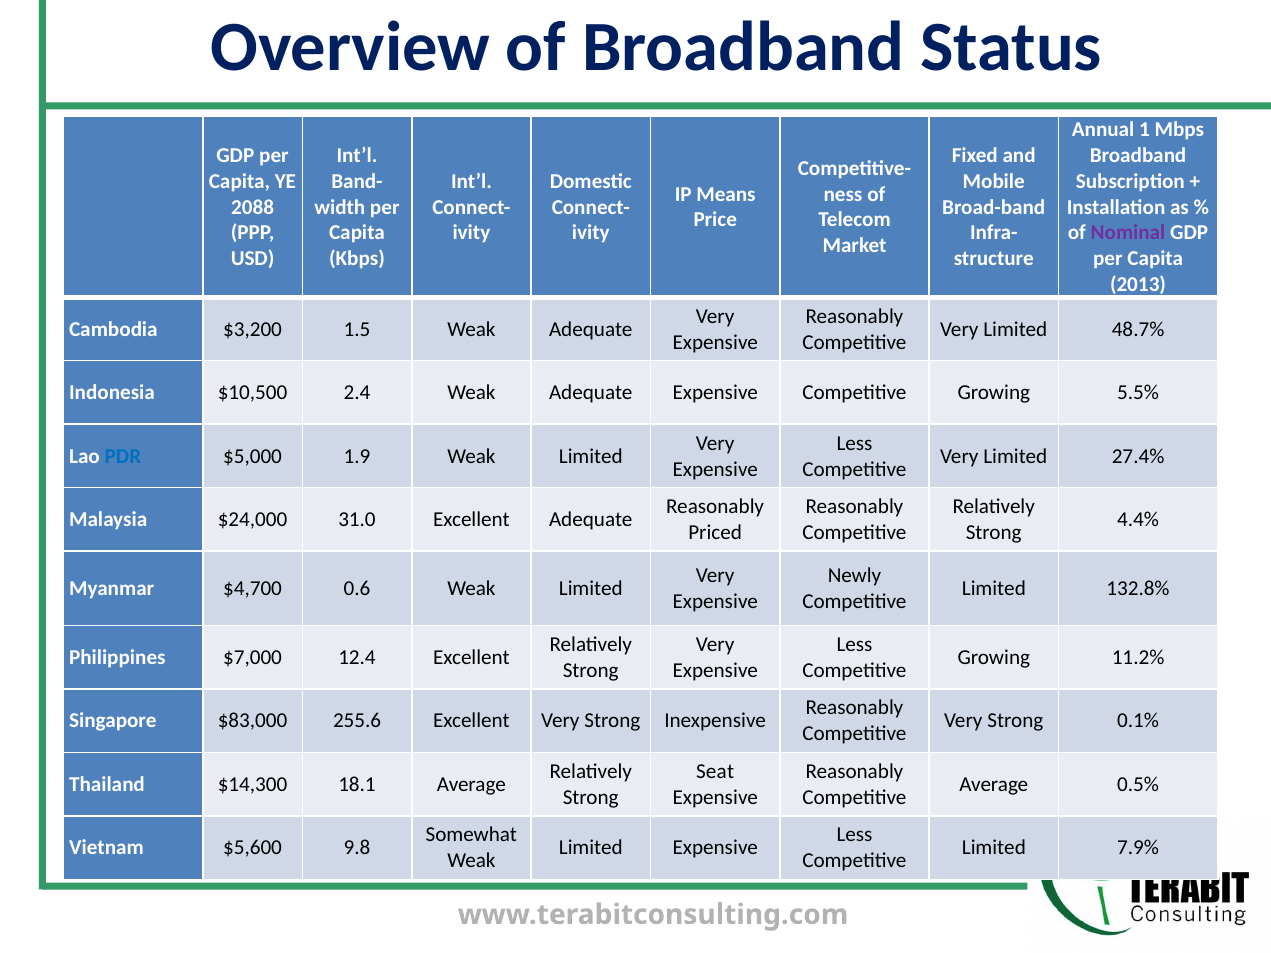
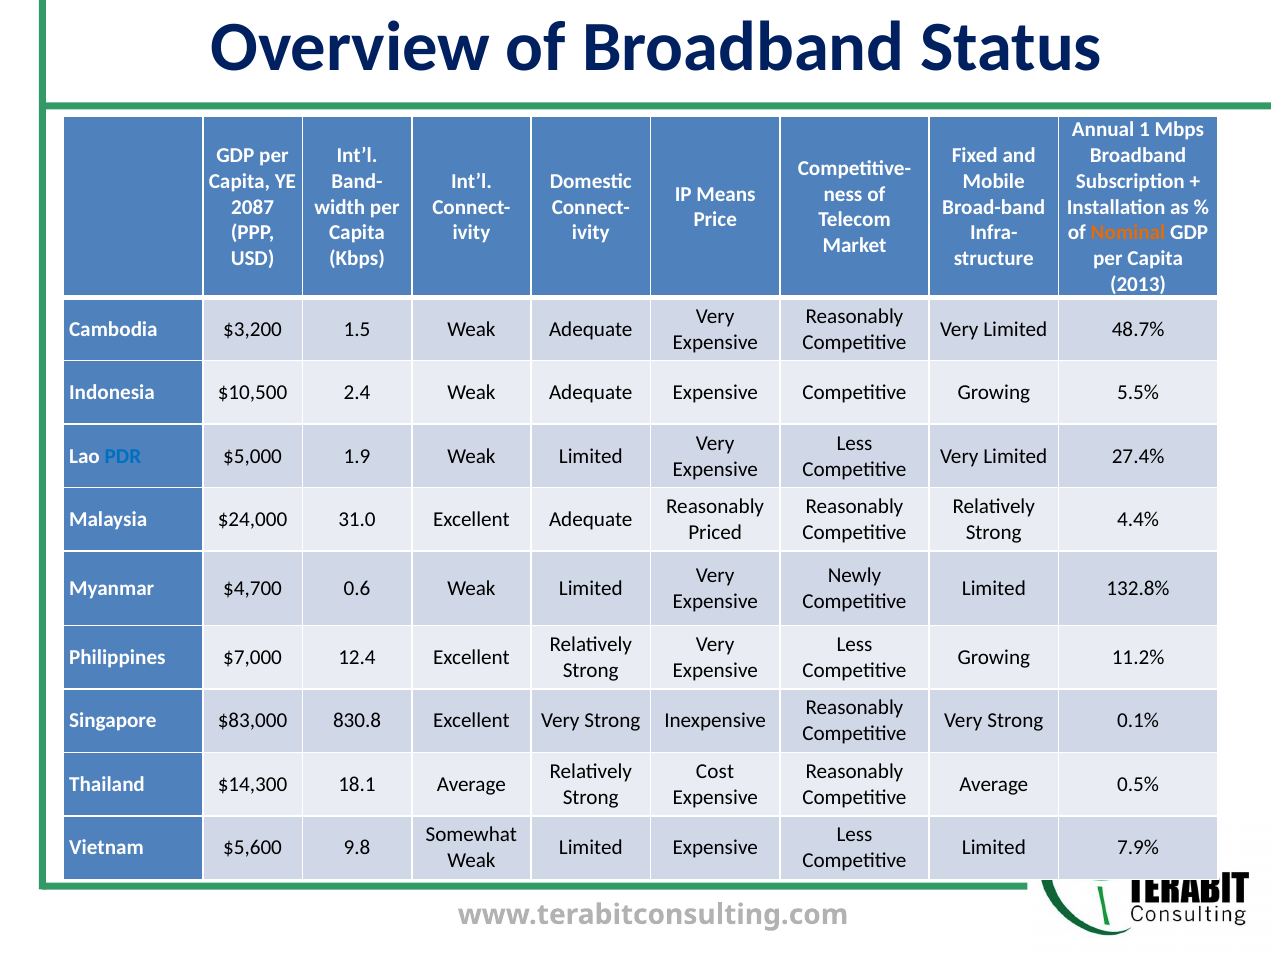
2088: 2088 -> 2087 (253, 207)
Nominal colour: purple -> orange (1128, 233)
255.6: 255.6 -> 830.8 (357, 721)
Seat: Seat -> Cost (715, 772)
